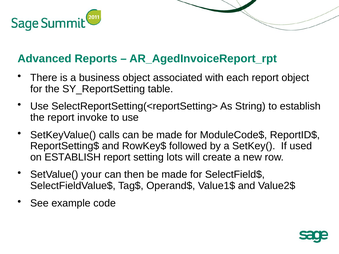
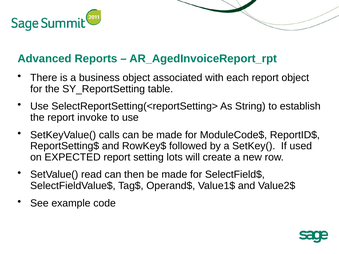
on ESTABLISH: ESTABLISH -> EXPECTED (73, 157)
your: your -> read (91, 175)
